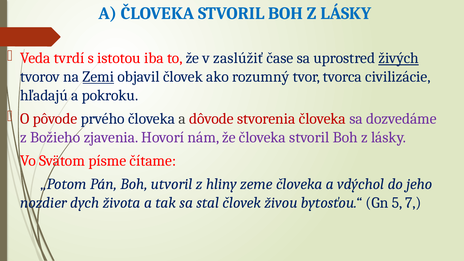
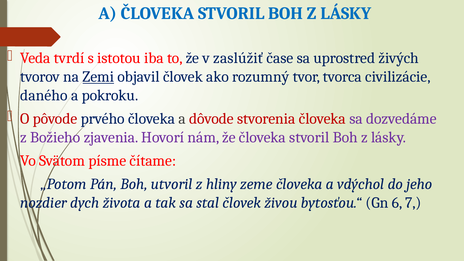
živých underline: present -> none (399, 58)
hľadajú: hľadajú -> daného (44, 95)
5: 5 -> 6 (397, 203)
